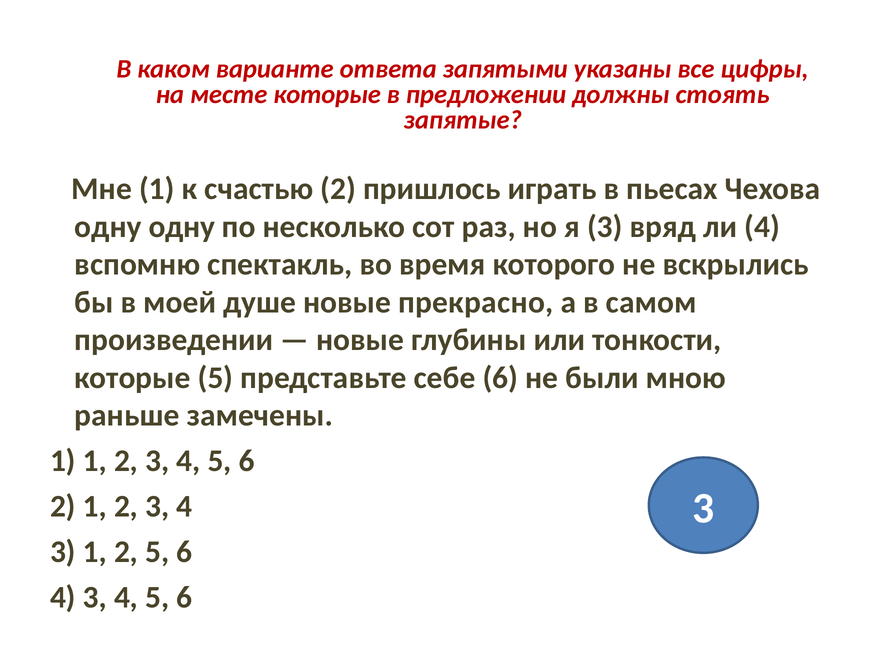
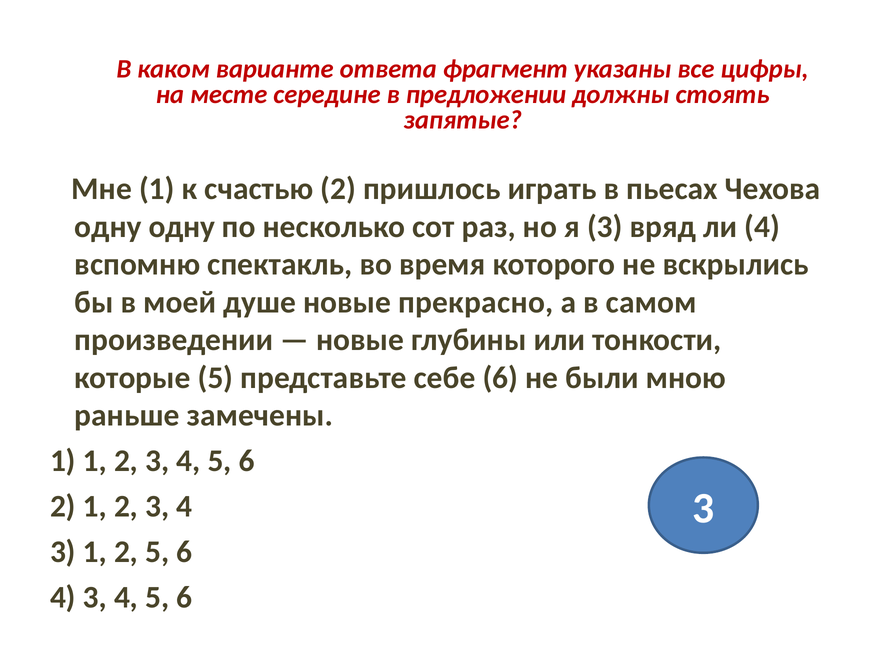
запятыми: запятыми -> фрагмент (505, 69)
месте которые: которые -> середине (327, 94)
